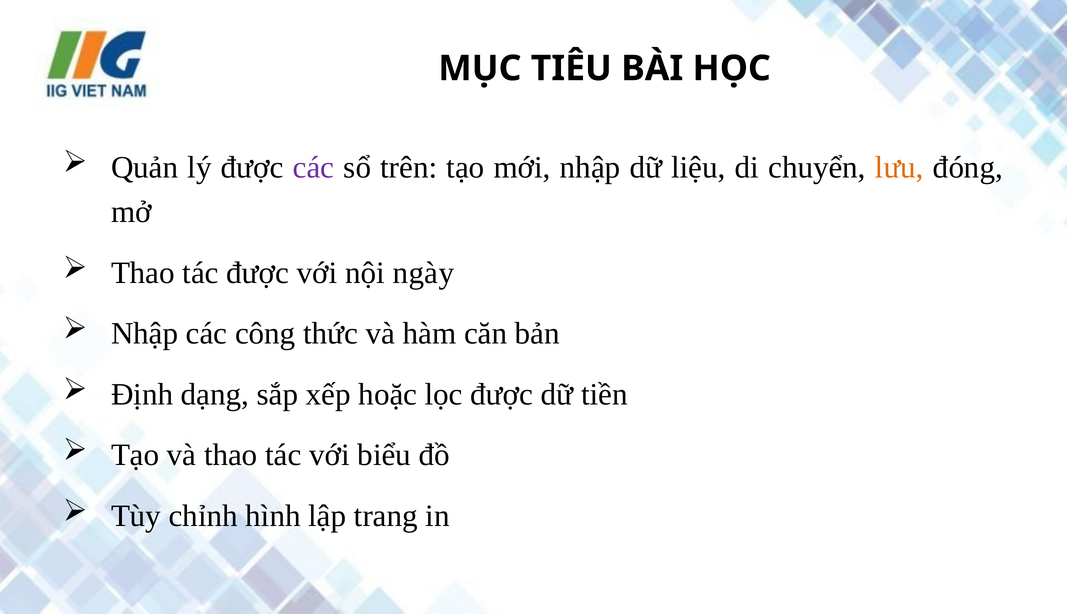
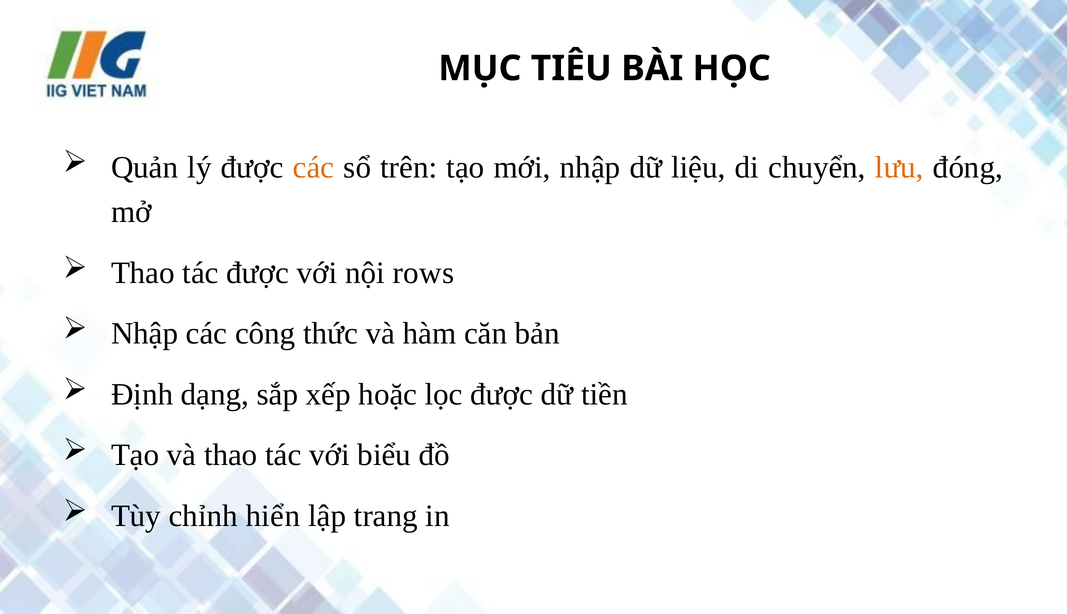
các colour: purple -> orange (313, 167)
ngày: ngày -> rows (423, 273)
hình: hình -> hiển (273, 516)
